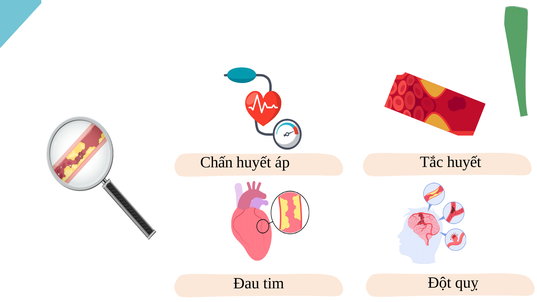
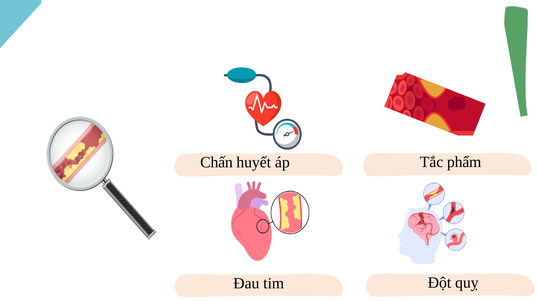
Tắc huyết: huyết -> phẩm (464, 162)
